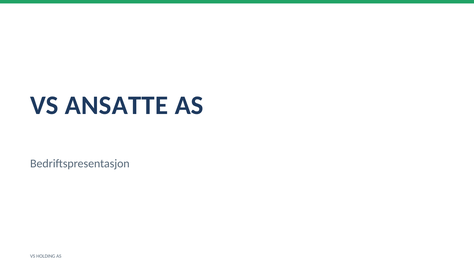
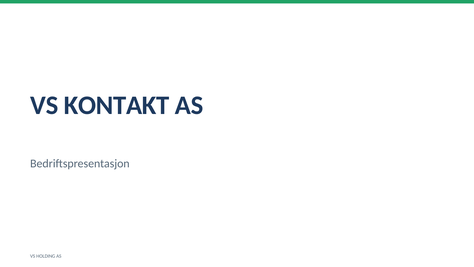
ANSATTE: ANSATTE -> KONTAKT (117, 105)
